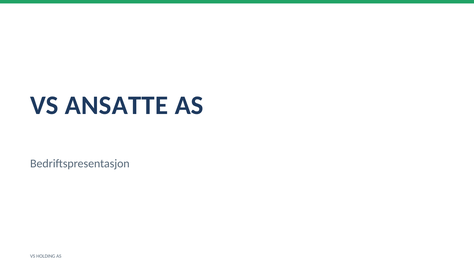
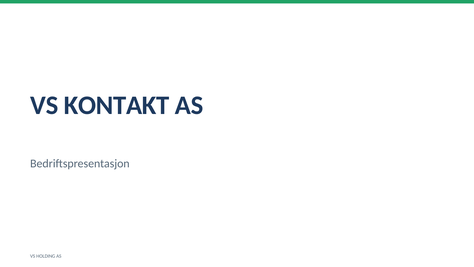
ANSATTE: ANSATTE -> KONTAKT (117, 105)
